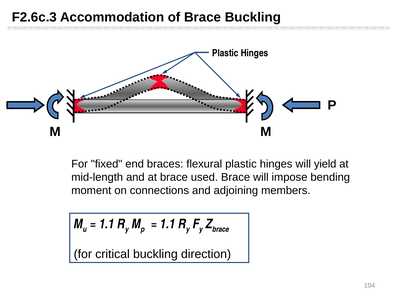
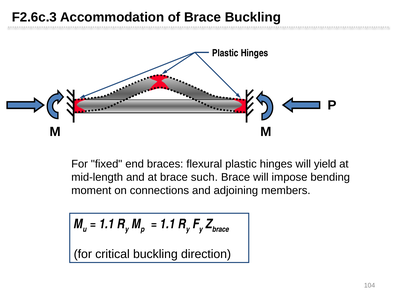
used: used -> such (204, 177)
